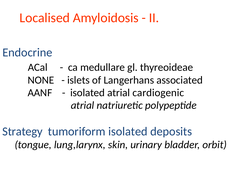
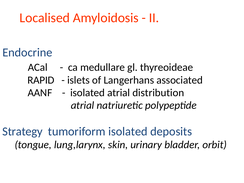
NONE: NONE -> RAPID (41, 80)
cardiogenic: cardiogenic -> distribution (158, 93)
